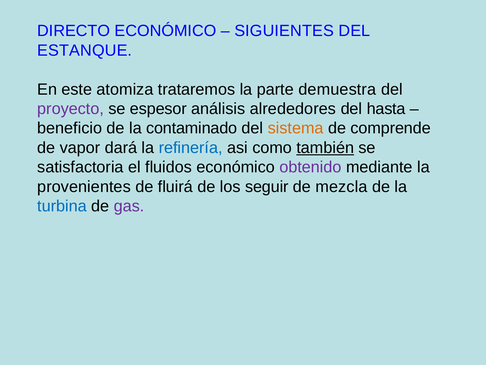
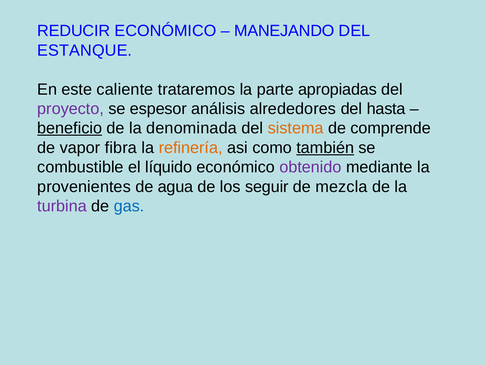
DIRECTO: DIRECTO -> REDUCIR (74, 31)
SIGUIENTES: SIGUIENTES -> MANEJANDO (284, 31)
atomiza: atomiza -> caliente (125, 89)
demuestra: demuestra -> apropiadas (337, 89)
beneficio underline: none -> present (70, 128)
contaminado: contaminado -> denominada (192, 128)
dará: dará -> fibra (121, 148)
refinería colour: blue -> orange (191, 148)
satisfactoria: satisfactoria -> combustible (80, 167)
fluidos: fluidos -> líquido (169, 167)
fluirá: fluirá -> agua (175, 186)
turbina colour: blue -> purple (62, 206)
gas colour: purple -> blue (129, 206)
